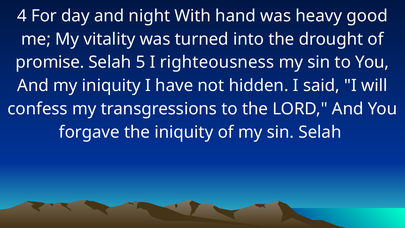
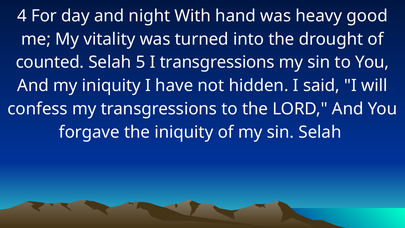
promise: promise -> counted (50, 62)
I righteousness: righteousness -> transgressions (217, 62)
